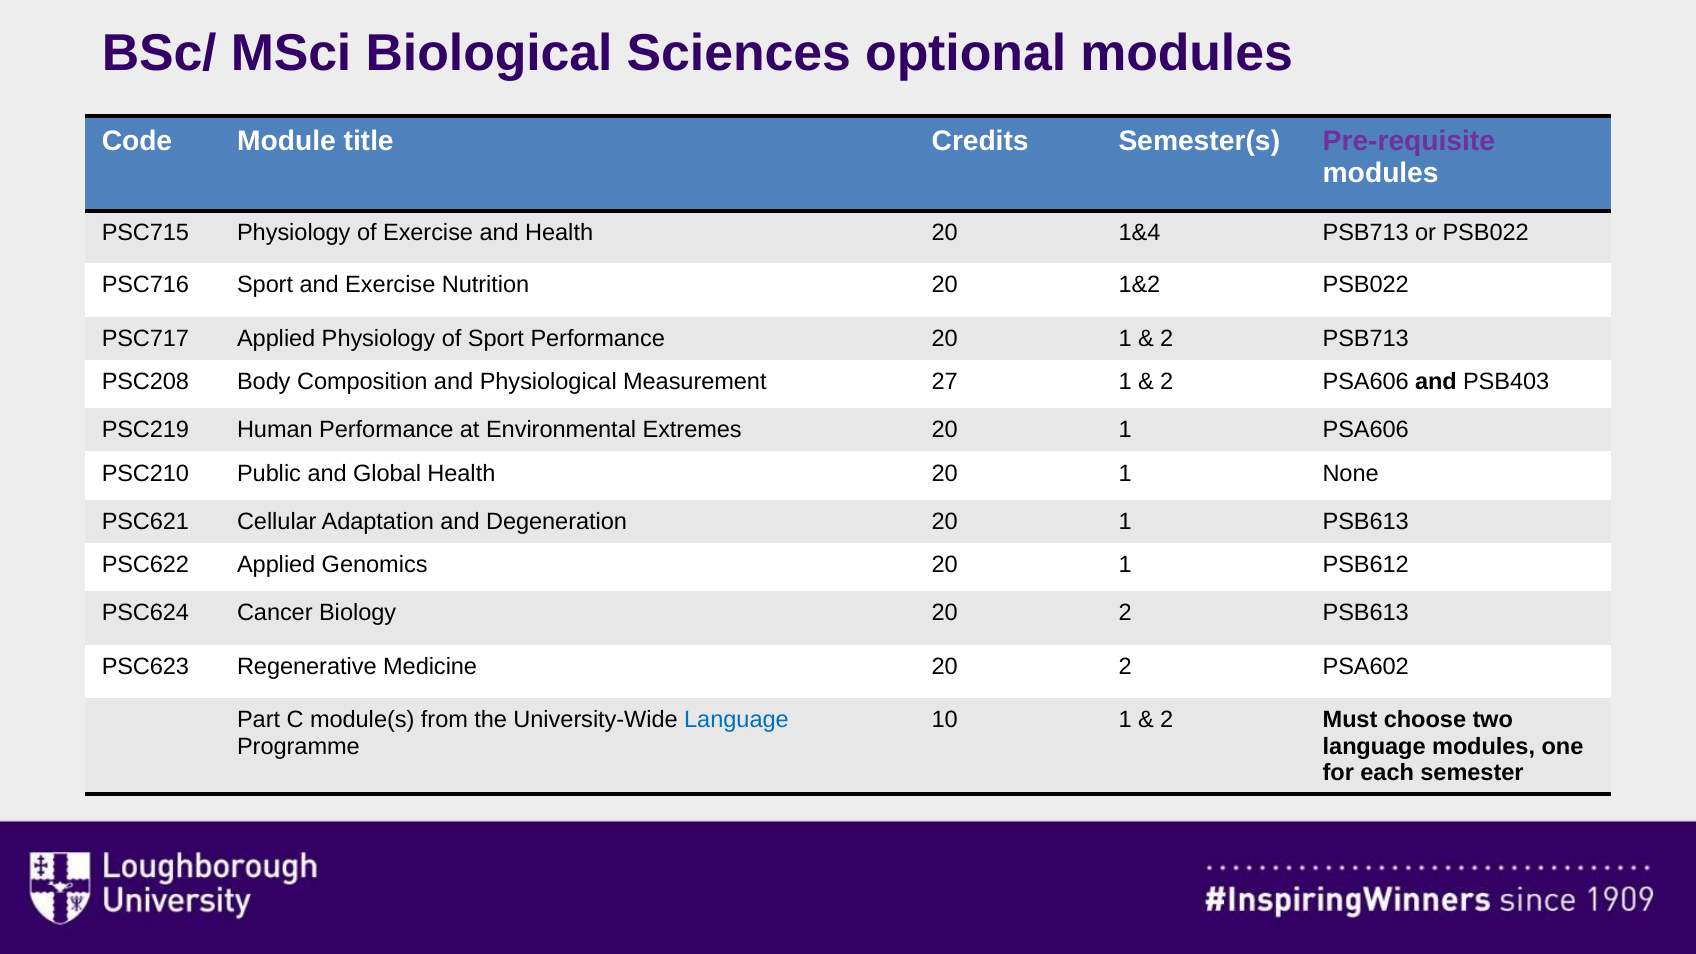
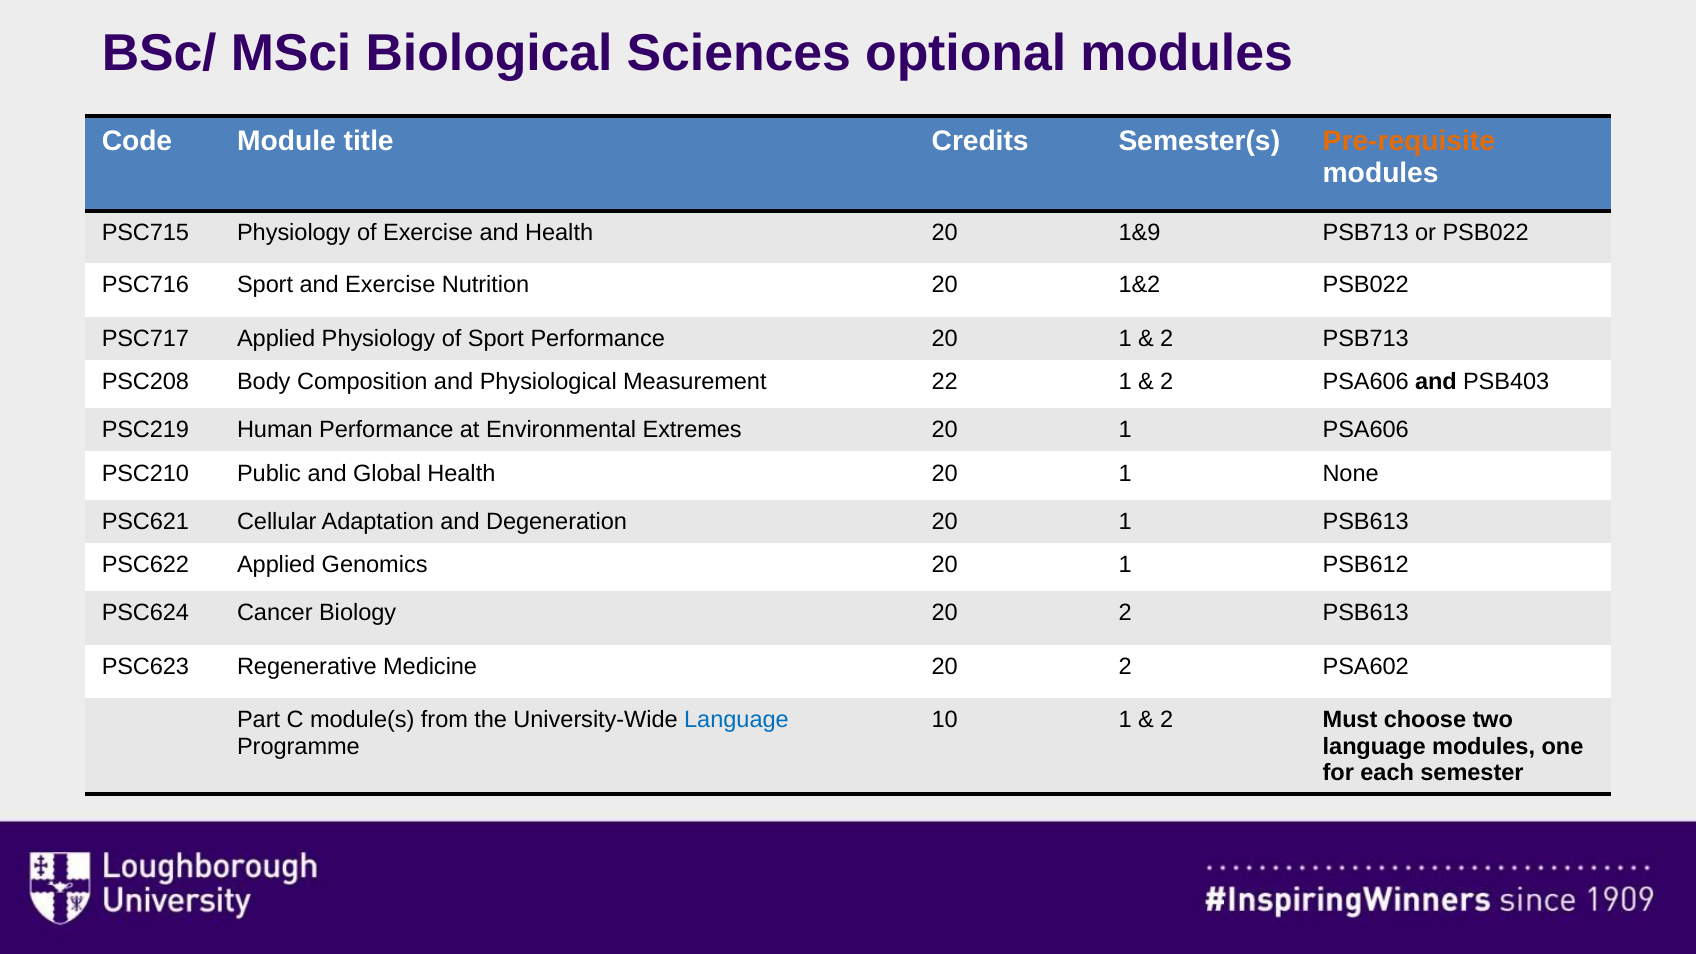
Pre-requisite colour: purple -> orange (1409, 141)
1&4: 1&4 -> 1&9 (1140, 233)
27: 27 -> 22 (945, 382)
